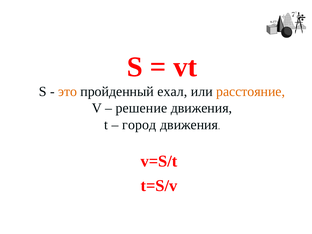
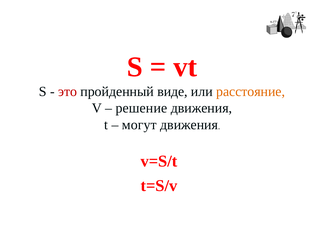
это colour: orange -> red (68, 91)
ехал: ехал -> виде (172, 91)
город: город -> могут (139, 125)
